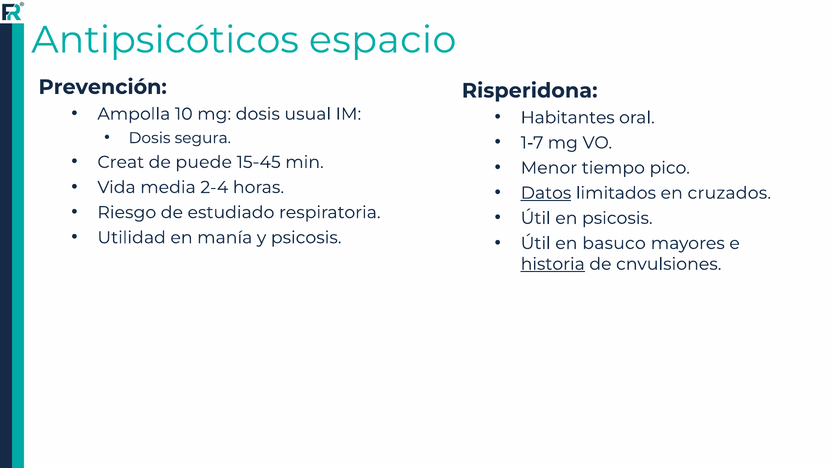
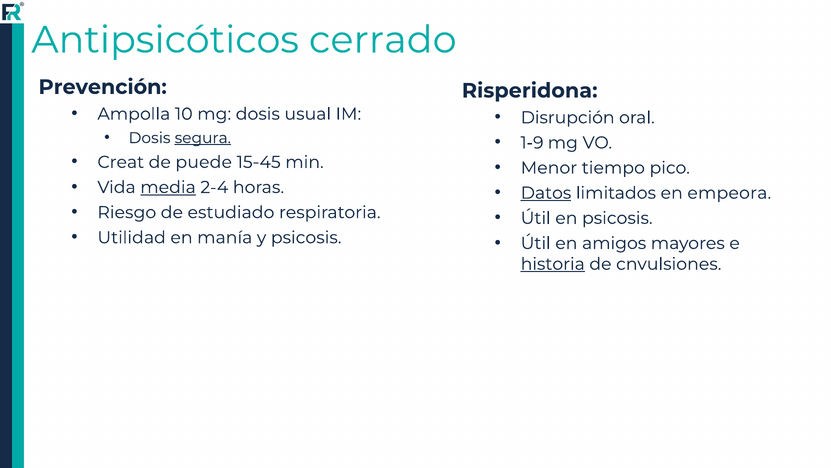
espacio: espacio -> cerrado (383, 40)
Habitantes: Habitantes -> Disrupción (568, 117)
segura underline: none -> present (203, 138)
1-7: 1-7 -> 1-9 (532, 143)
media underline: none -> present (168, 187)
cruzados: cruzados -> empeora (729, 193)
basuco: basuco -> amigos (614, 243)
